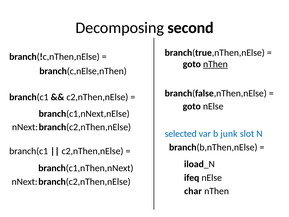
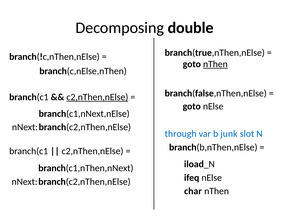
second: second -> double (191, 28)
c2,nThen,nElse underline: none -> present (97, 97)
selected: selected -> through (181, 134)
